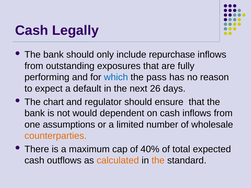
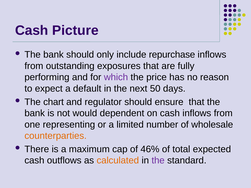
Legally: Legally -> Picture (75, 30)
which colour: blue -> purple (116, 77)
pass: pass -> price (156, 77)
26: 26 -> 50 (155, 89)
assumptions: assumptions -> representing (69, 125)
40%: 40% -> 46% (150, 149)
the colour: orange -> purple (158, 161)
